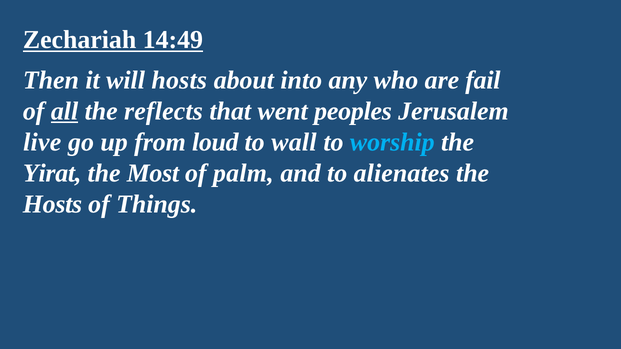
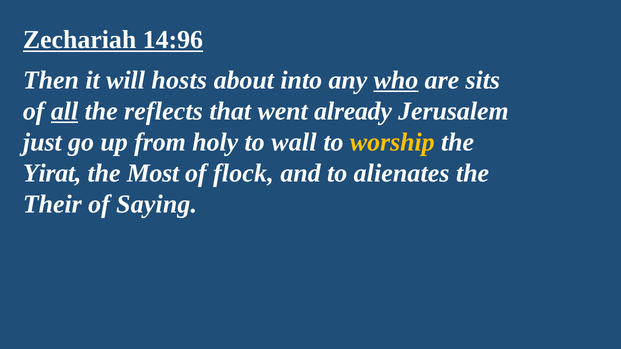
14:49: 14:49 -> 14:96 (173, 40)
who underline: none -> present (396, 80)
fail: fail -> sits (483, 80)
peoples: peoples -> already (353, 111)
live: live -> just (42, 142)
loud: loud -> holy (215, 142)
worship colour: light blue -> yellow (392, 142)
palm: palm -> flock (243, 173)
Hosts: Hosts -> Their (52, 204)
Things: Things -> Saying (157, 204)
